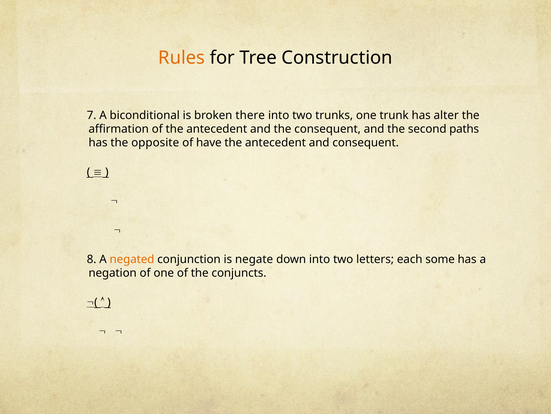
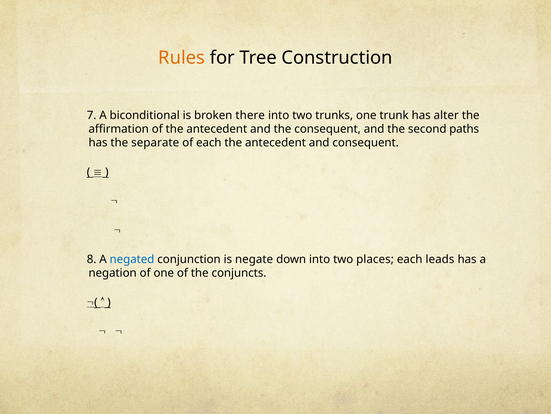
opposite: opposite -> separate (155, 143)
of have: have -> each (209, 143)
negated colour: orange -> blue (132, 259)
letters: letters -> places (375, 259)
some: some -> leads (440, 259)
